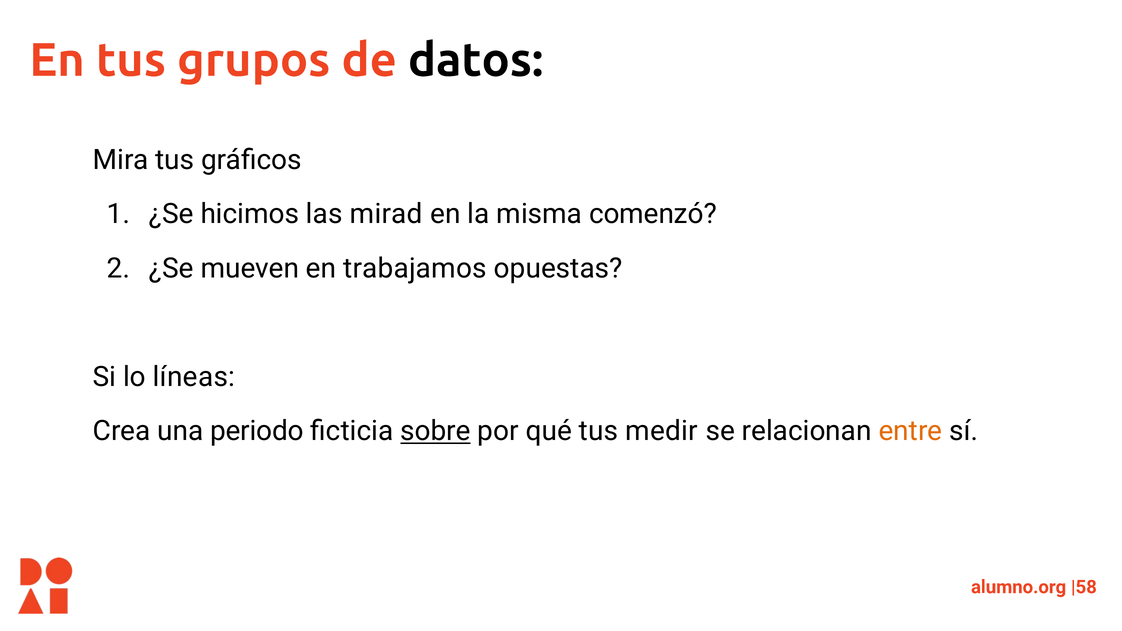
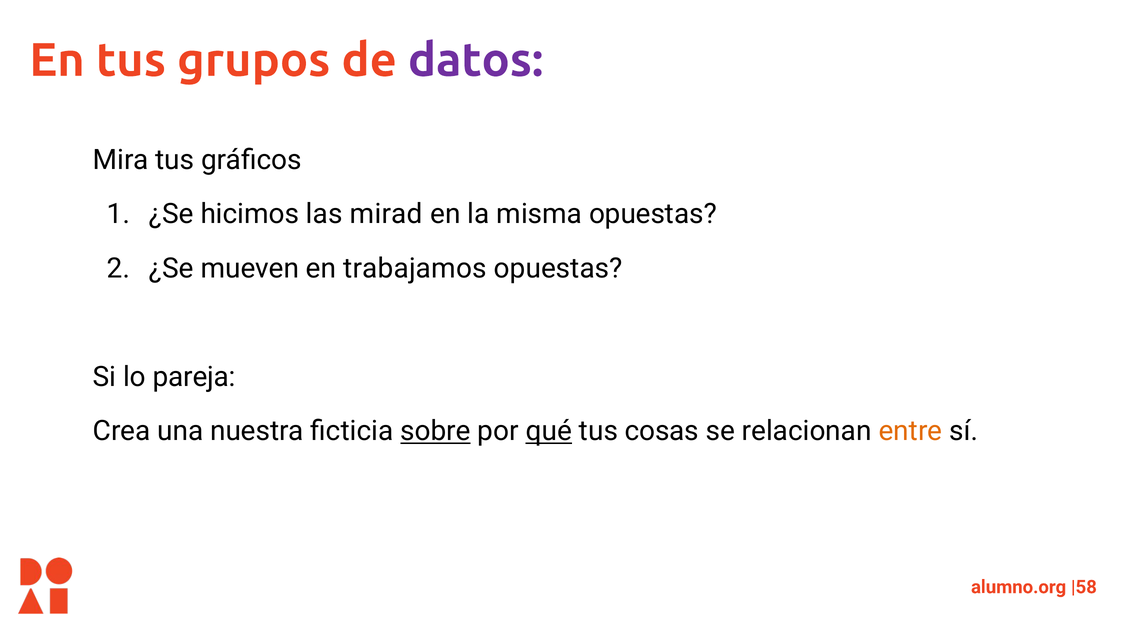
datos colour: black -> purple (476, 60)
misma comenzó: comenzó -> opuestas (653, 214)
líneas: líneas -> pareja (194, 377)
periodo: periodo -> nuestra (257, 431)
qué underline: none -> present (549, 431)
medir: medir -> cosas (662, 431)
